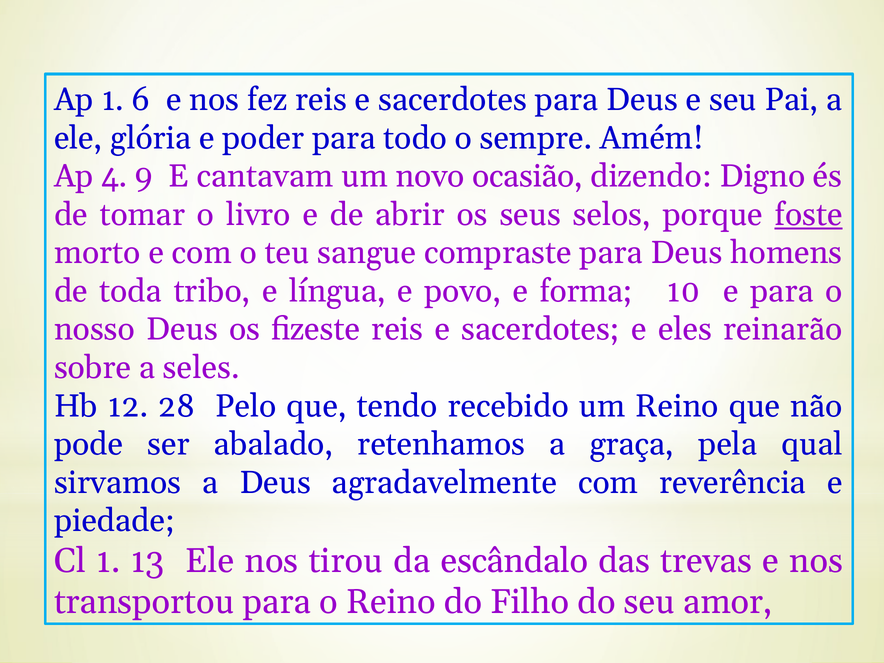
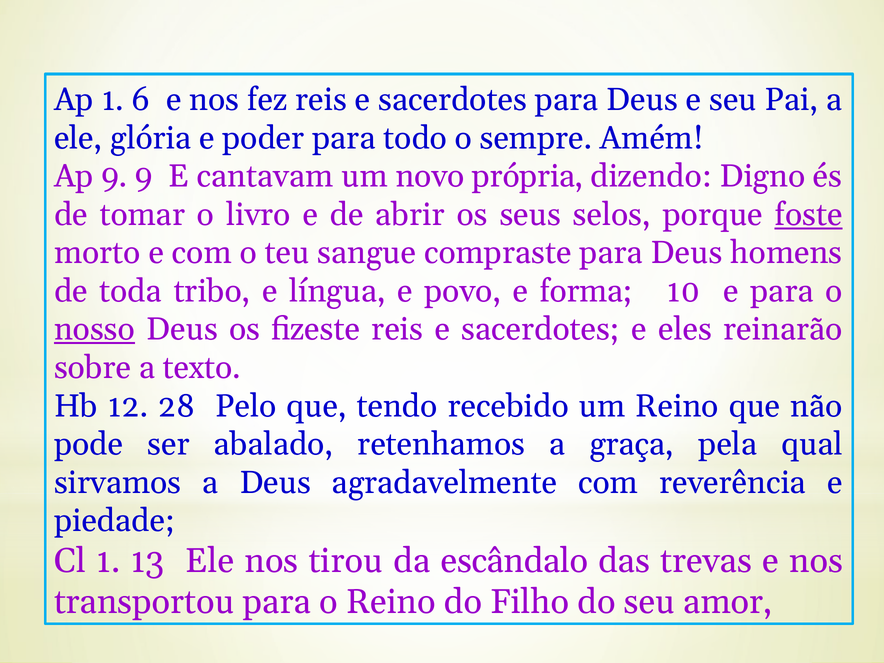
Ap 4: 4 -> 9 (114, 176)
ocasião: ocasião -> própria (528, 176)
nosso underline: none -> present (94, 329)
seles: seles -> texto (202, 368)
